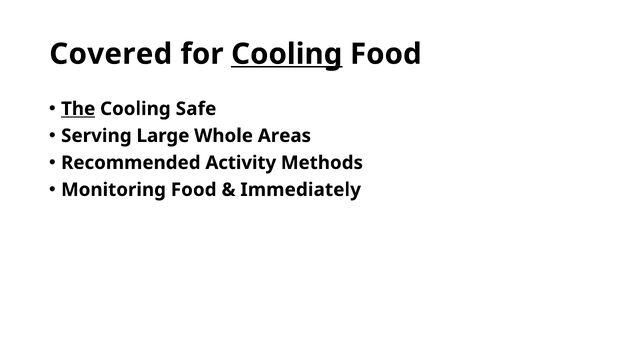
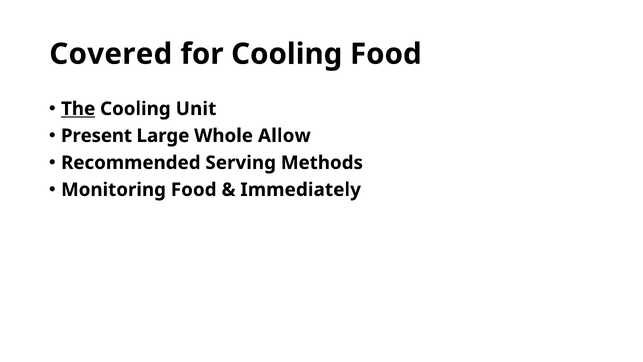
Cooling underline: present -> none (287, 54)
Safe: Safe -> Unit (196, 109)
Serving: Serving -> Present (96, 136)
Areas: Areas -> Allow (284, 136)
Activity: Activity -> Serving (241, 163)
